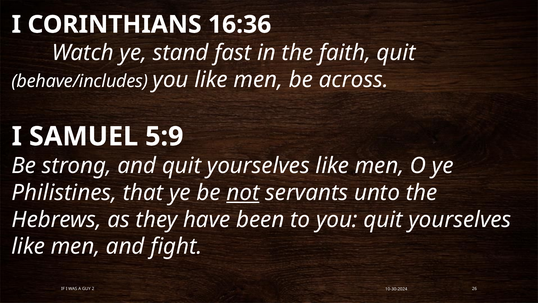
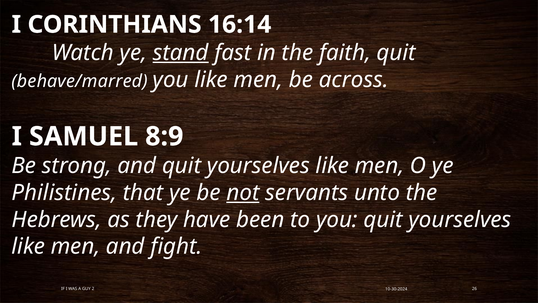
16:36: 16:36 -> 16:14 (240, 25)
stand underline: none -> present (181, 53)
behave/includes: behave/includes -> behave/marred (80, 81)
5:9: 5:9 -> 8:9 (164, 136)
